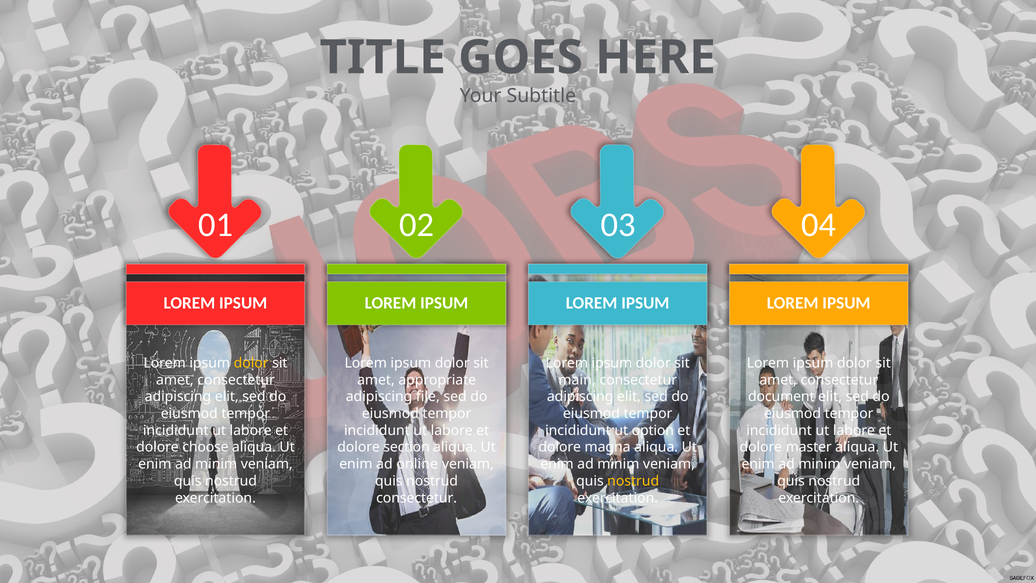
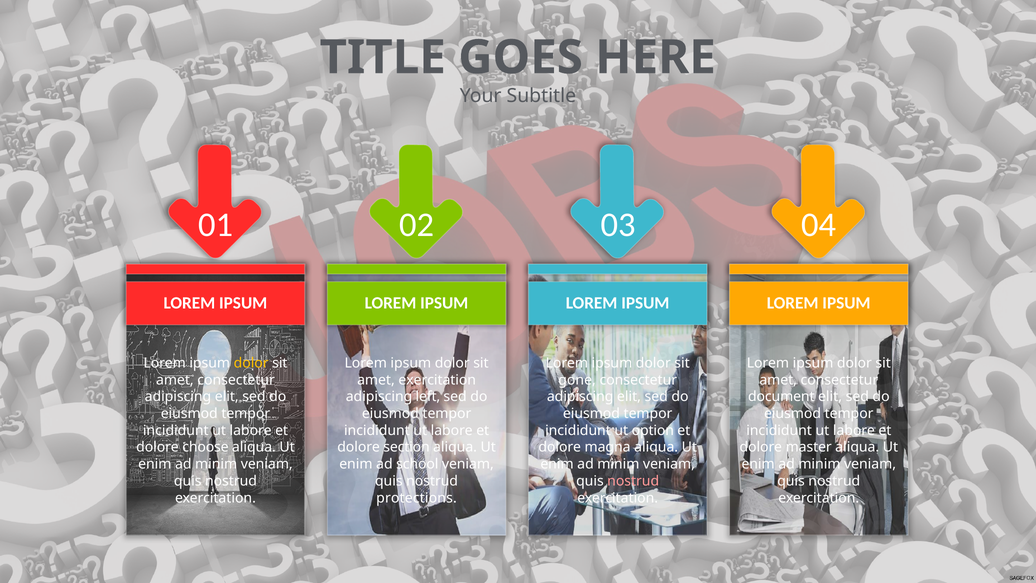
amet appropriate: appropriate -> exercitation (437, 380)
main: main -> gone (577, 380)
file: file -> left (428, 397)
online: online -> school (417, 464)
nostrud colour: yellow -> pink (633, 481)
consectetur: consectetur -> protections (417, 498)
